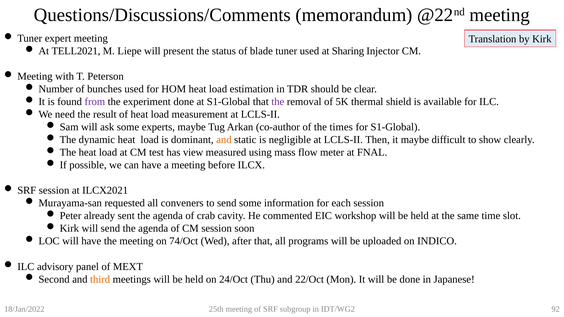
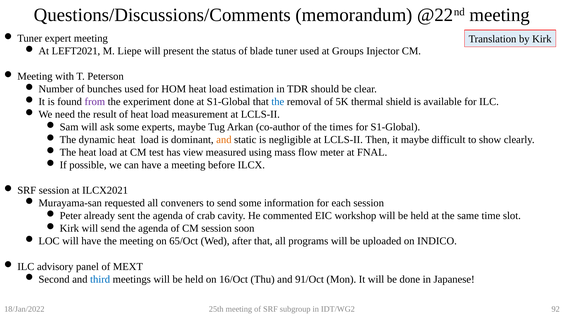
TELL2021: TELL2021 -> LEFT2021 (76, 51)
Sharing: Sharing -> Groups (348, 51)
the colour: purple -> blue (278, 102)
74/Oct: 74/Oct -> 65/Oct (184, 241)
third colour: orange -> blue (100, 279)
24/Oct: 24/Oct -> 16/Oct (234, 279)
22/Oct: 22/Oct -> 91/Oct (310, 279)
